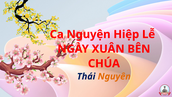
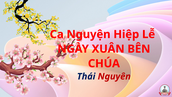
Nguyên colour: orange -> red (114, 76)
